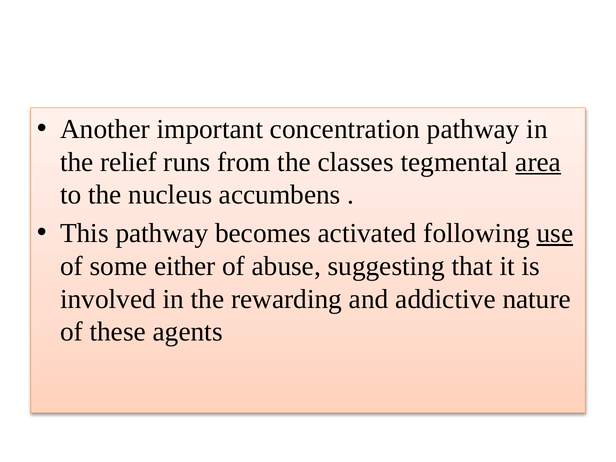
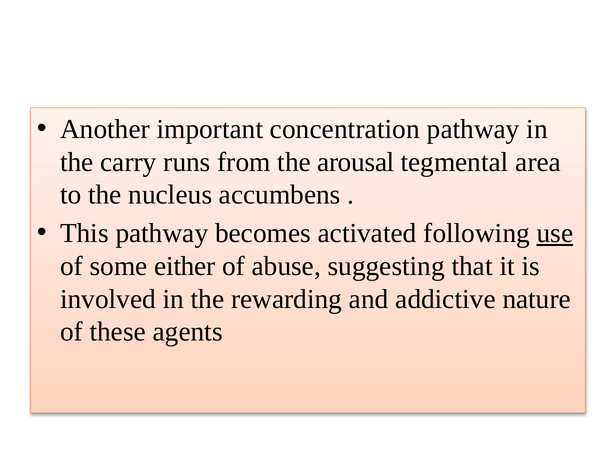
relief: relief -> carry (128, 162)
classes: classes -> arousal (356, 162)
area underline: present -> none (538, 162)
